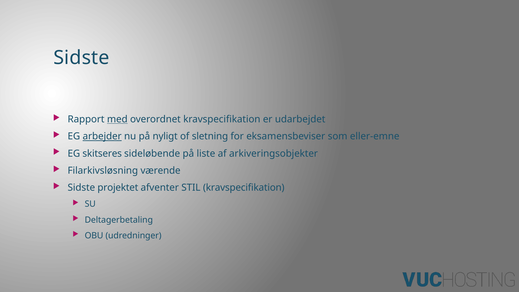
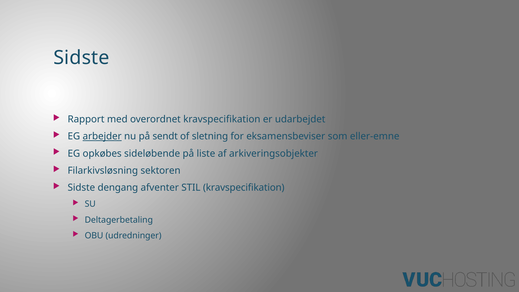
med underline: present -> none (117, 119)
nyligt: nyligt -> sendt (165, 136)
skitseres: skitseres -> opkøbes (102, 153)
værende: værende -> sektoren (161, 171)
projektet: projektet -> dengang (118, 188)
